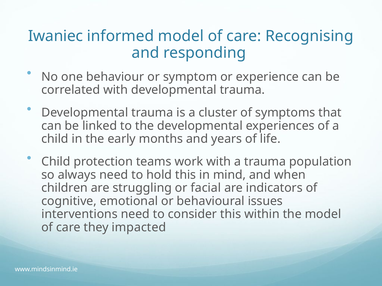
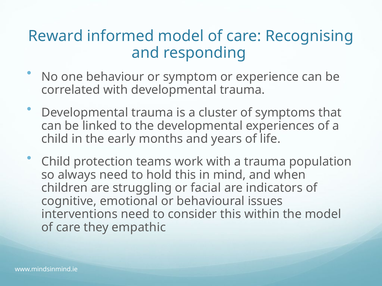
Iwaniec: Iwaniec -> Reward (56, 36)
impacted: impacted -> empathic (139, 228)
